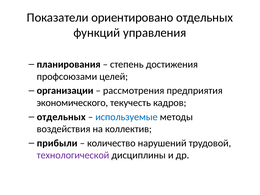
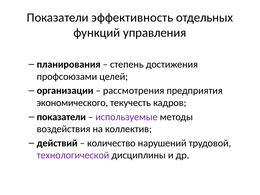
ориентировано: ориентировано -> эффективность (132, 18)
отдельных: отдельных -> показатели (61, 117)
используемые colour: blue -> purple (126, 117)
прибыли: прибыли -> действий (57, 143)
